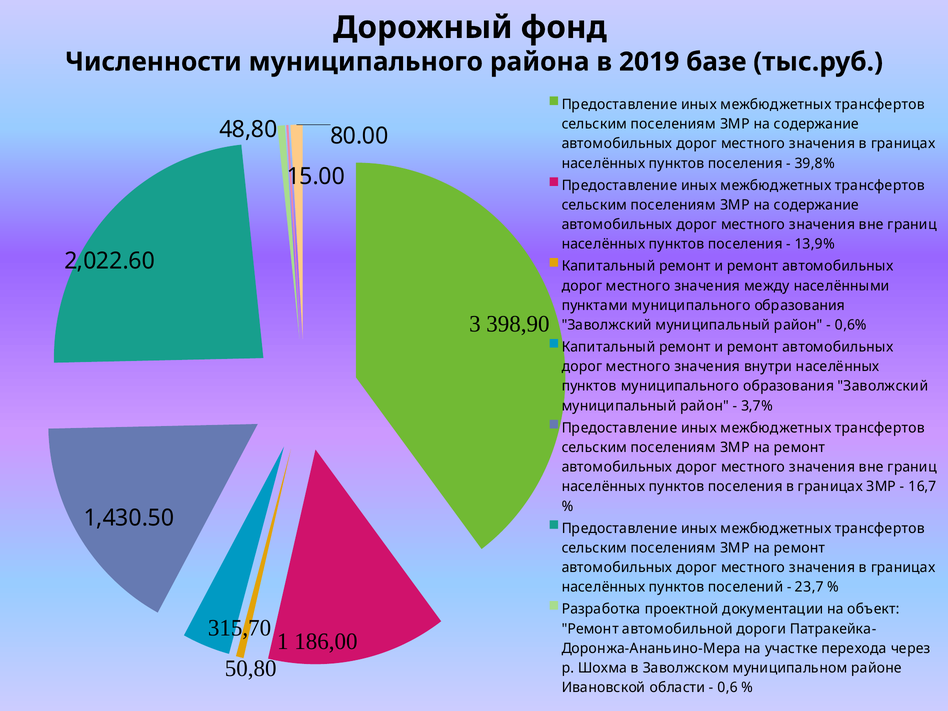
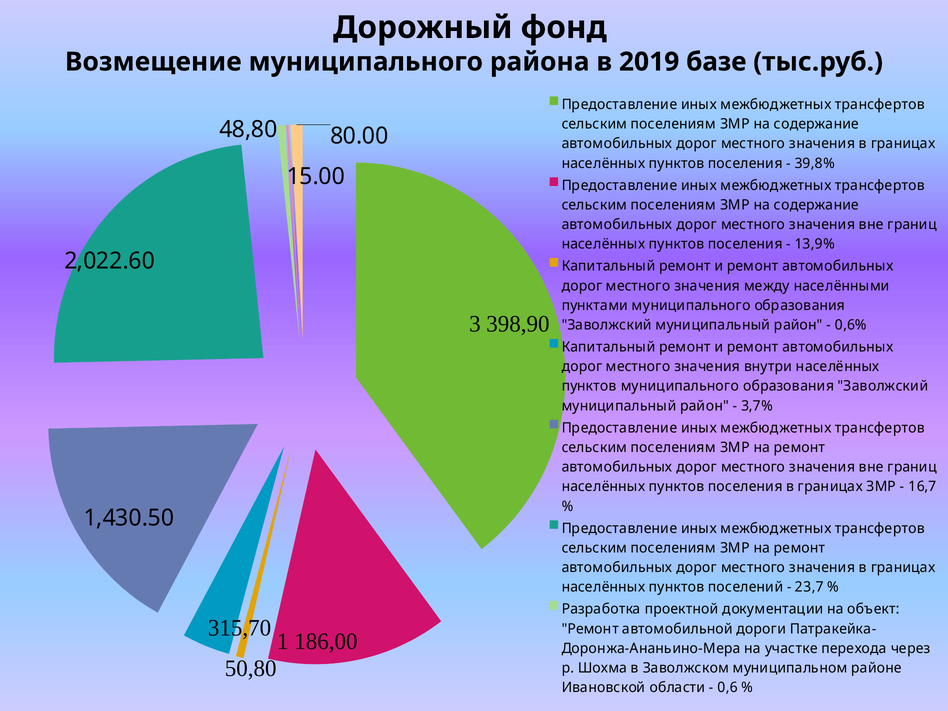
Численности: Численности -> Возмещение (153, 62)
